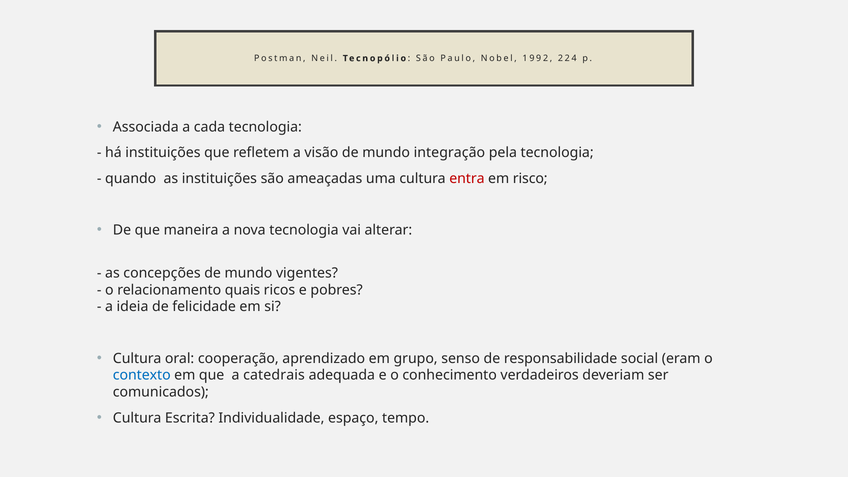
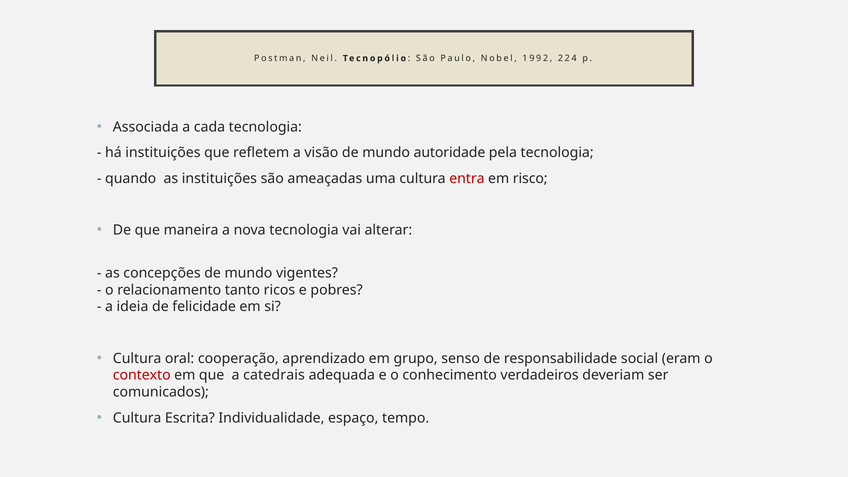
integração: integração -> autoridade (449, 153)
quais: quais -> tanto (242, 290)
contexto colour: blue -> red (142, 375)
